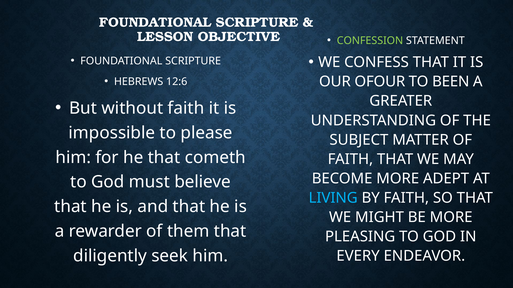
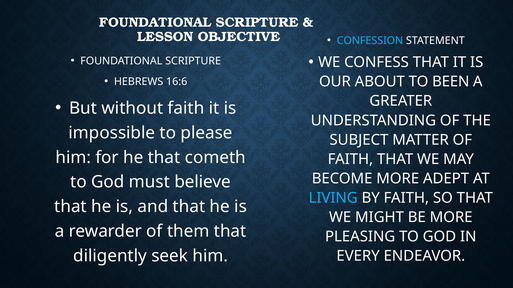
CONFESSION colour: light green -> light blue (370, 41)
12:6: 12:6 -> 16:6 (177, 82)
OFOUR: OFOUR -> ABOUT (380, 82)
